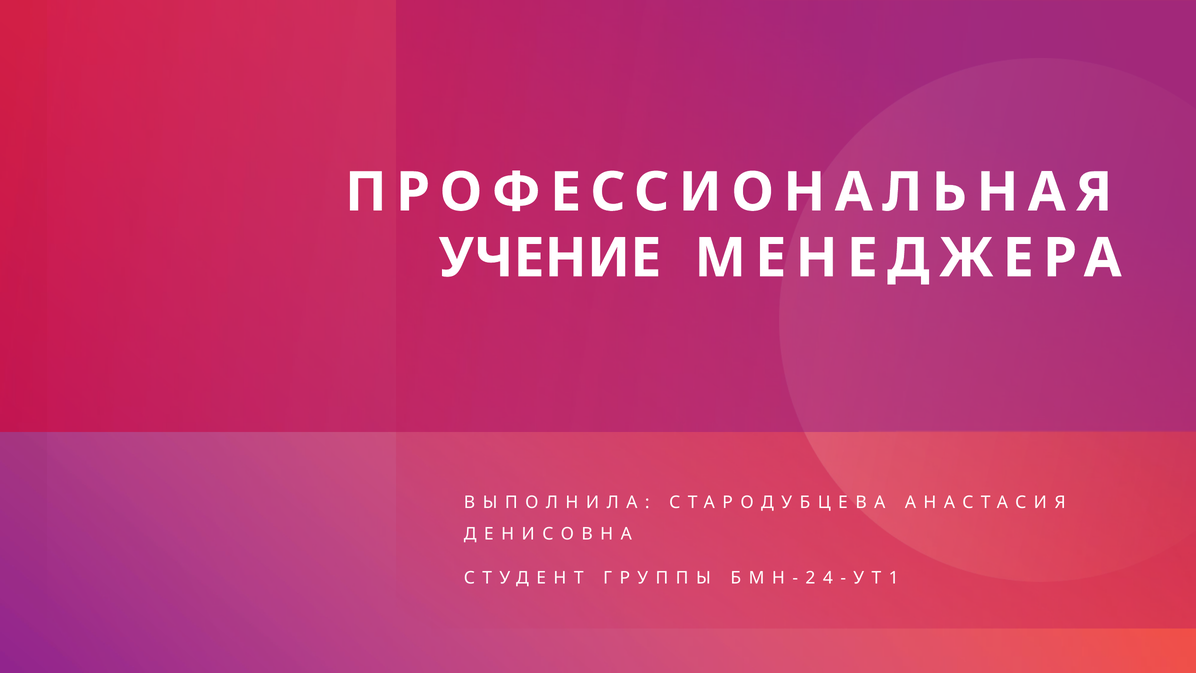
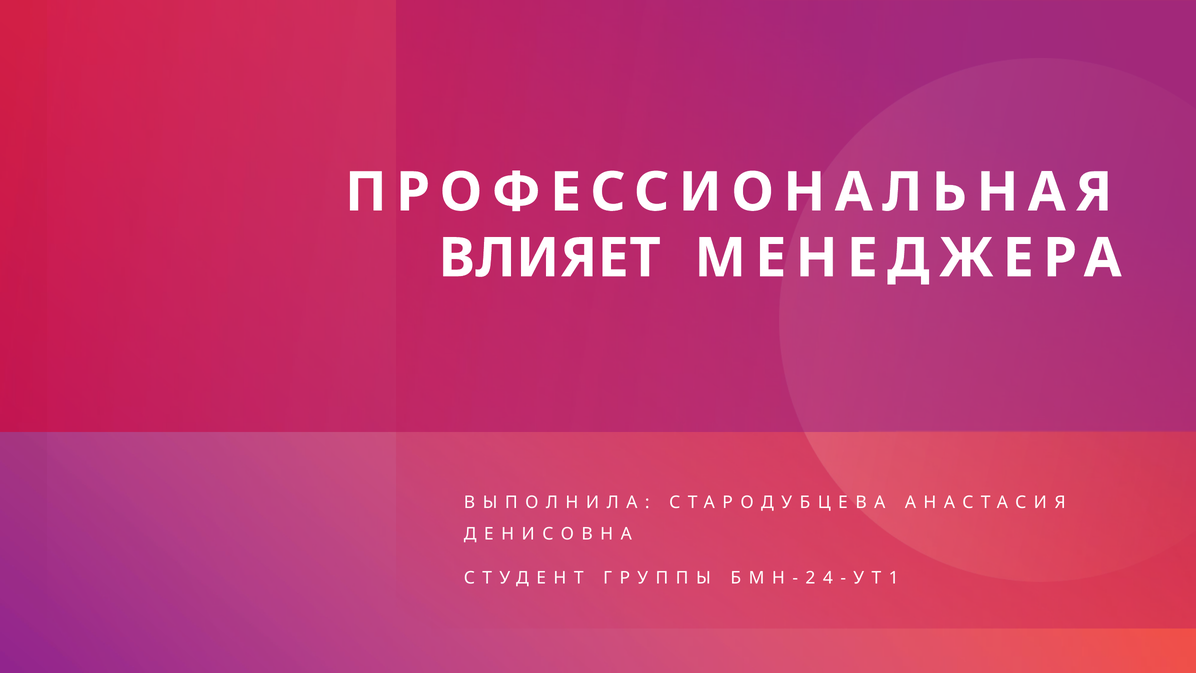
УЧЕНИЕ: УЧЕНИЕ -> ВЛИЯЕТ (550, 258)
